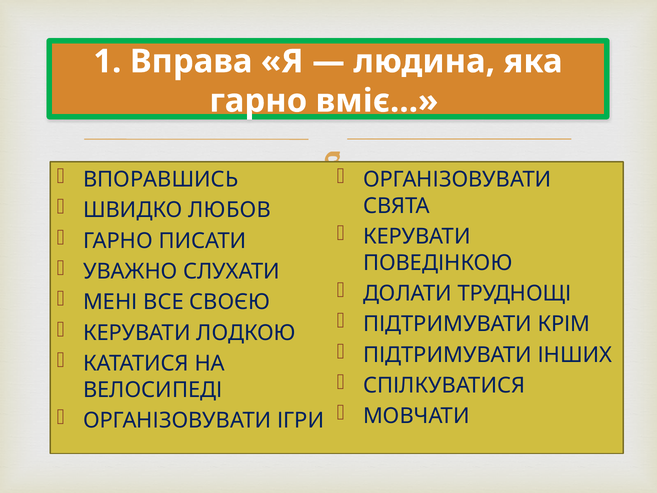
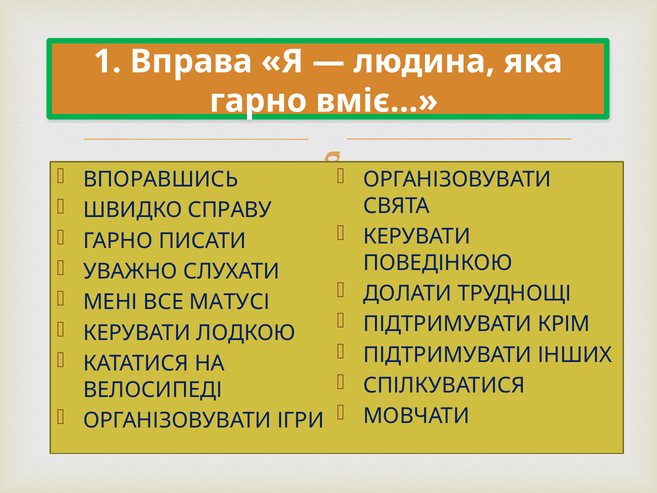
ЛЮБОВ: ЛЮБОВ -> СПРАВУ (230, 210)
СВОЄЮ: СВОЄЮ -> МАТУСІ (230, 302)
